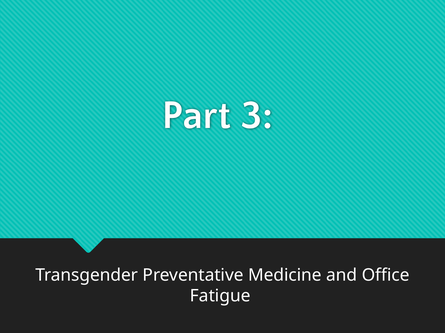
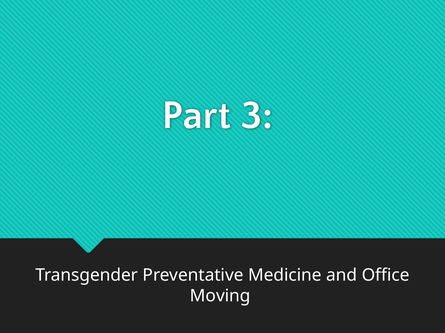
Fatigue: Fatigue -> Moving (220, 296)
